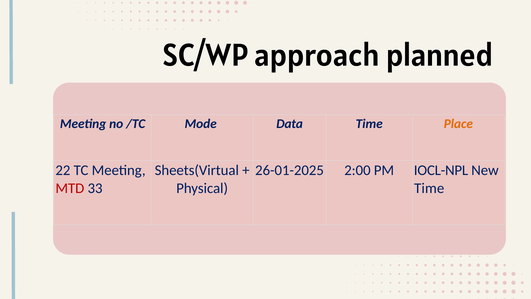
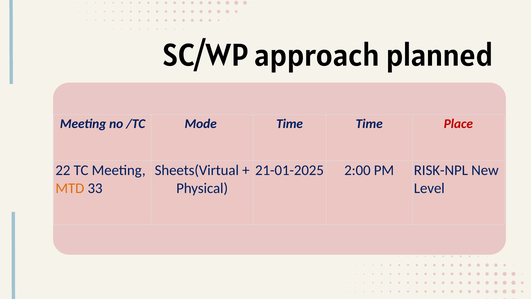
Mode Data: Data -> Time (290, 124)
Place colour: orange -> red (458, 124)
26-01-2025: 26-01-2025 -> 21-01-2025 (289, 170)
IOCL-NPL: IOCL-NPL -> RISK-NPL (441, 170)
MTD colour: red -> orange (70, 188)
Time: Time -> Level (429, 188)
